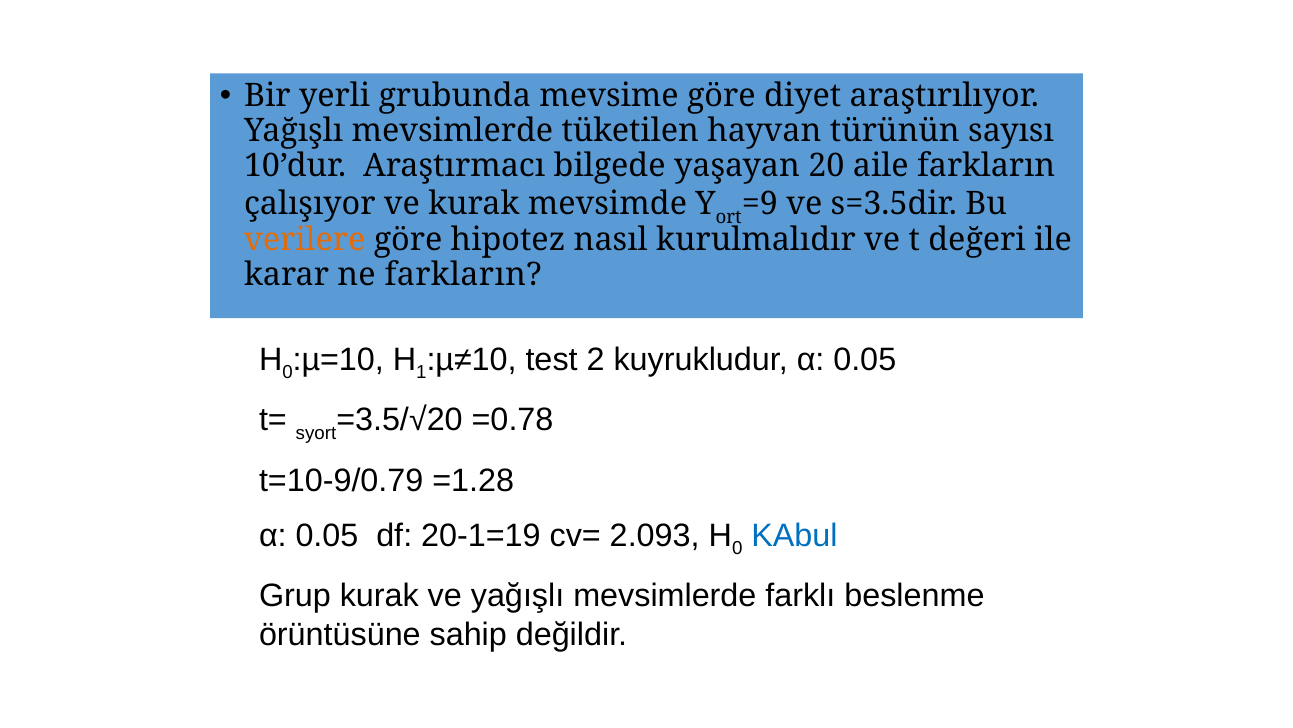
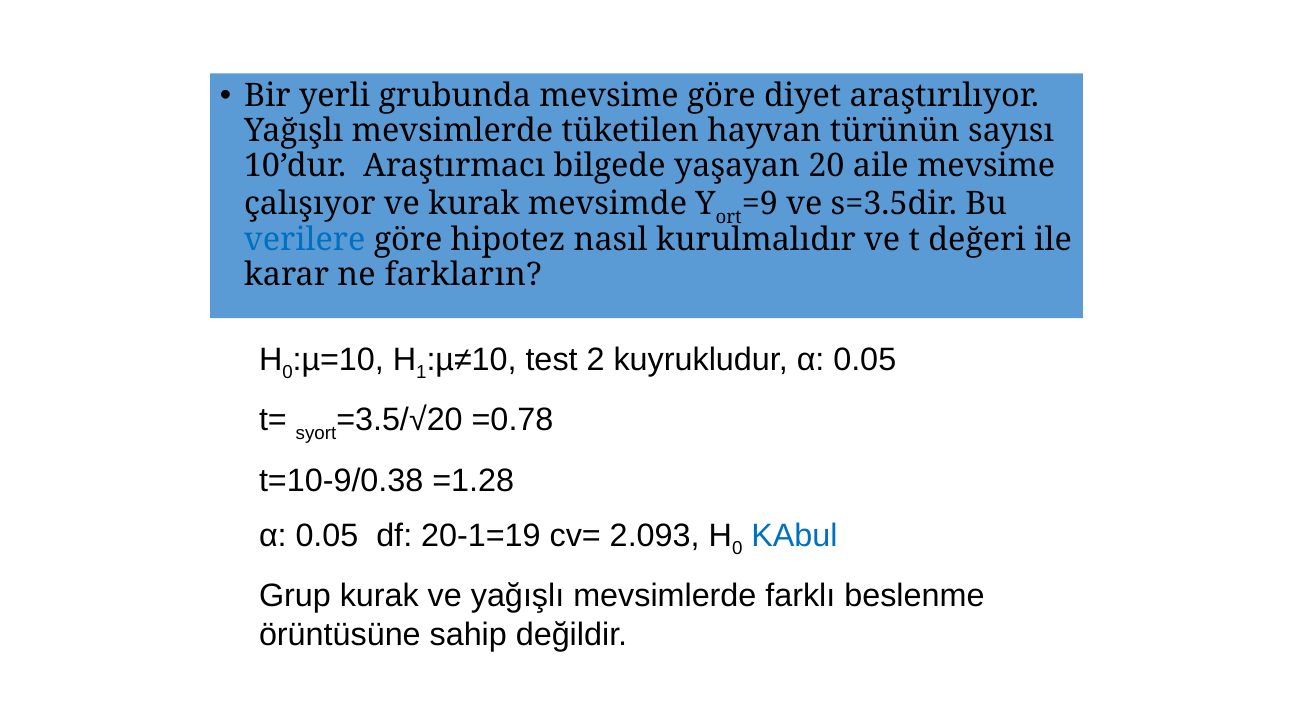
aile farkların: farkların -> mevsime (986, 165)
verilere colour: orange -> blue (305, 240)
t=10-9/0.79: t=10-9/0.79 -> t=10-9/0.38 (341, 480)
